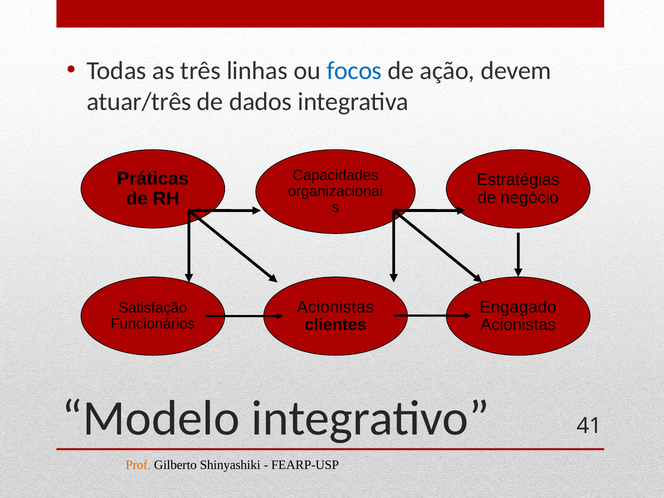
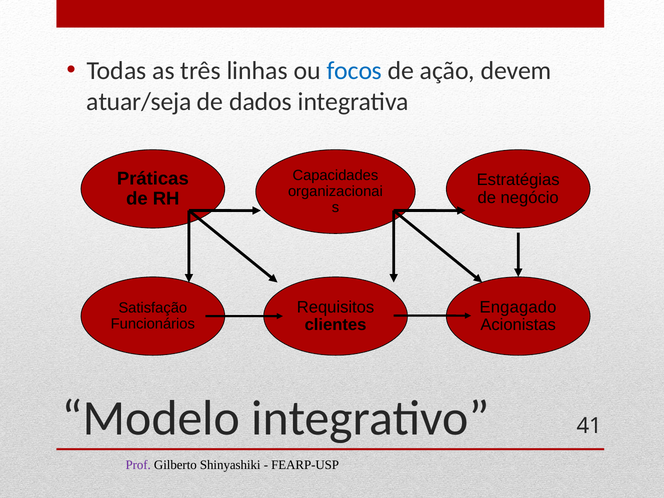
atuar/três: atuar/três -> atuar/seja (139, 102)
Acionistas: Acionistas -> Requisitos (336, 307)
Prof colour: orange -> purple (138, 465)
